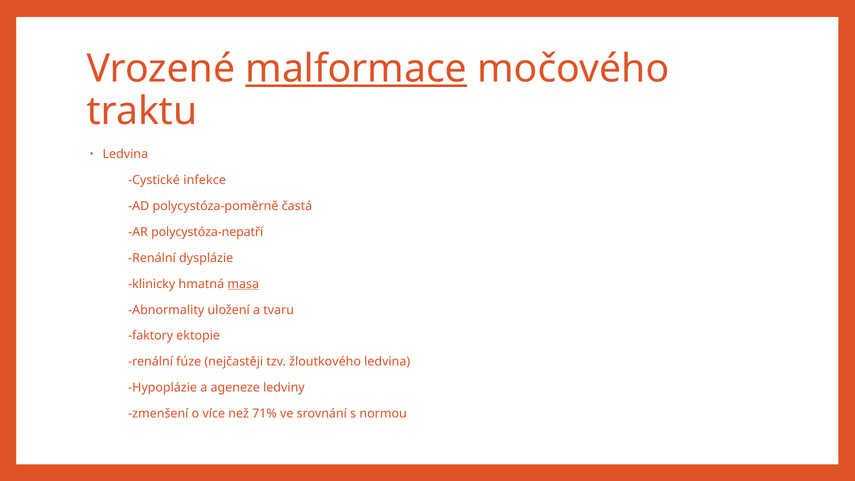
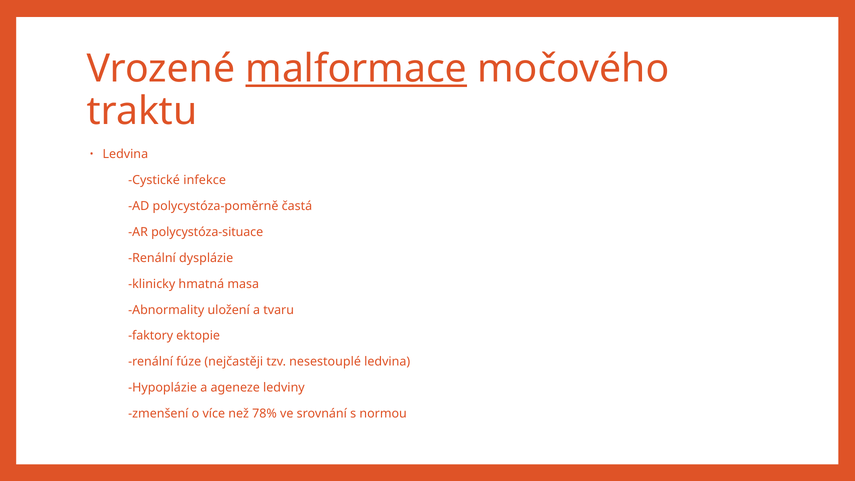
polycystóza-nepatří: polycystóza-nepatří -> polycystóza-situace (207, 232)
masa underline: present -> none (243, 284)
žloutkového: žloutkového -> nesestouplé (325, 362)
71%: 71% -> 78% (264, 414)
